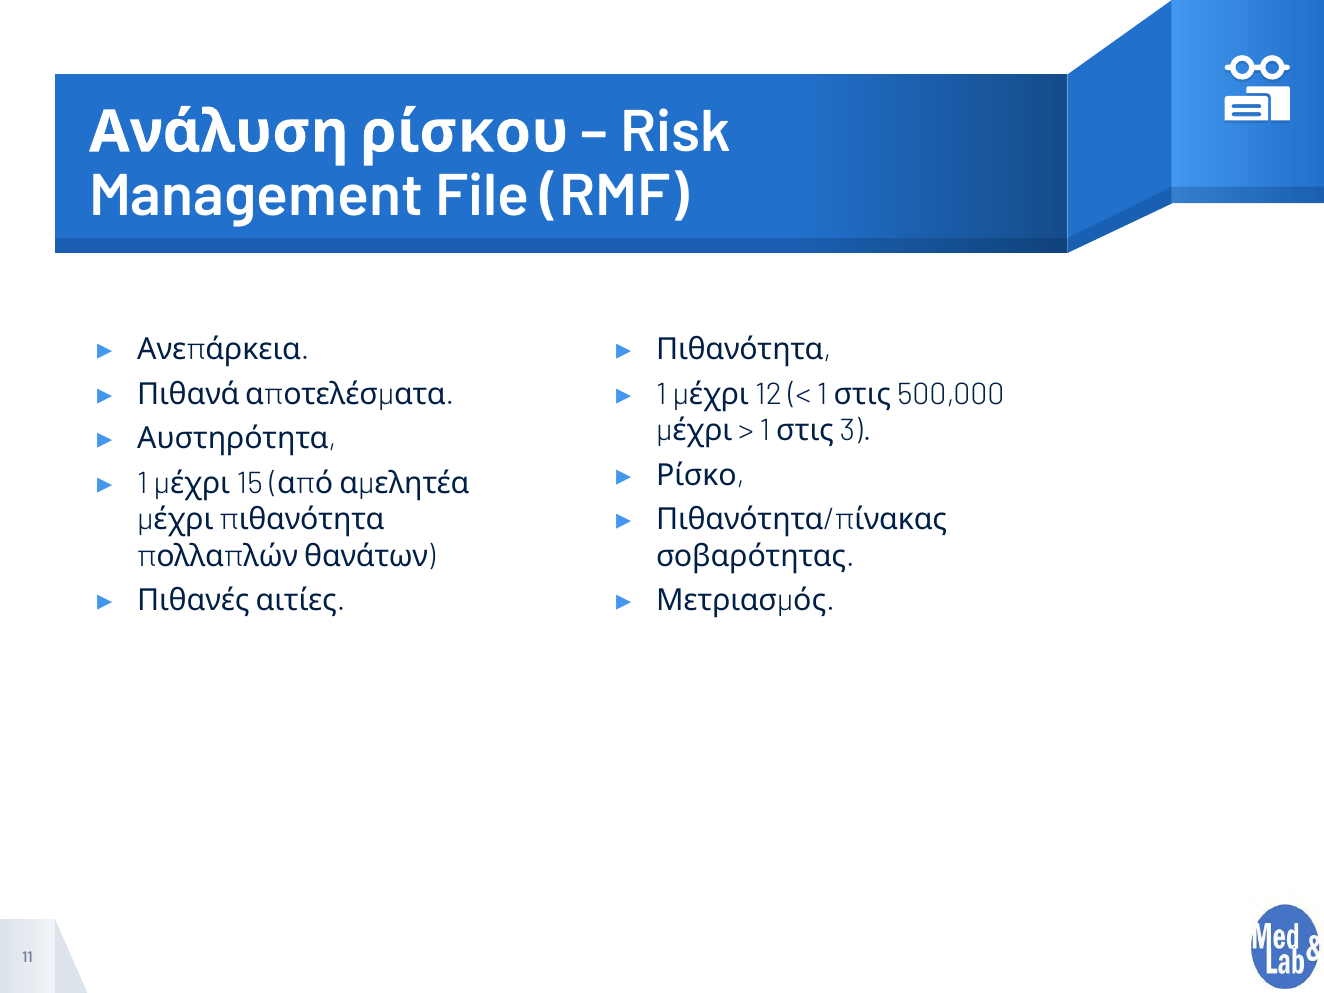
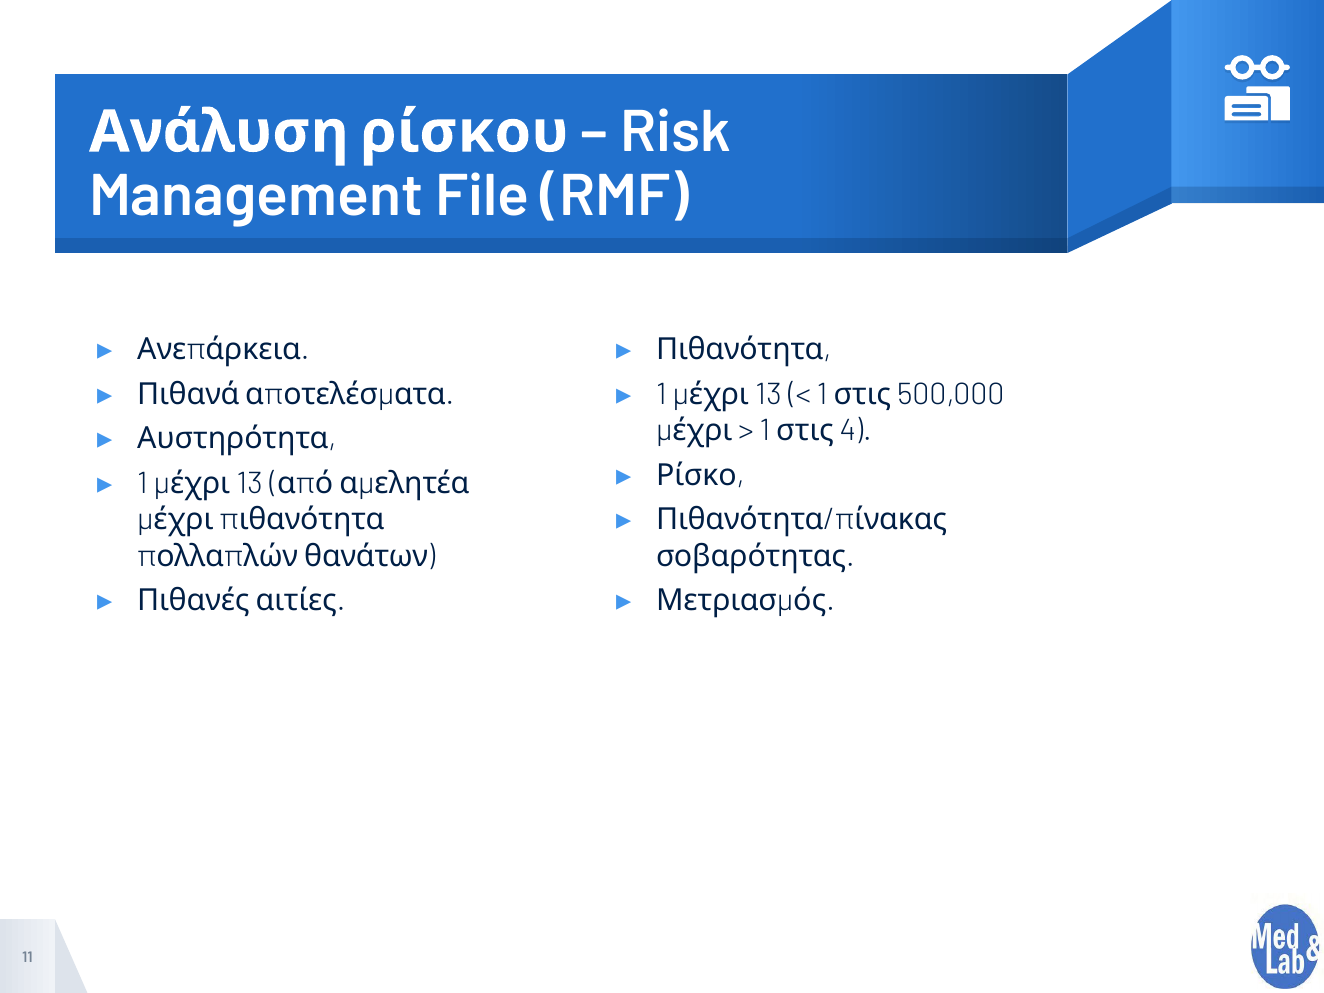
12: 12 -> 13 (769, 394)
3: 3 -> 4 (856, 431)
15: 15 -> 13 (250, 484)
